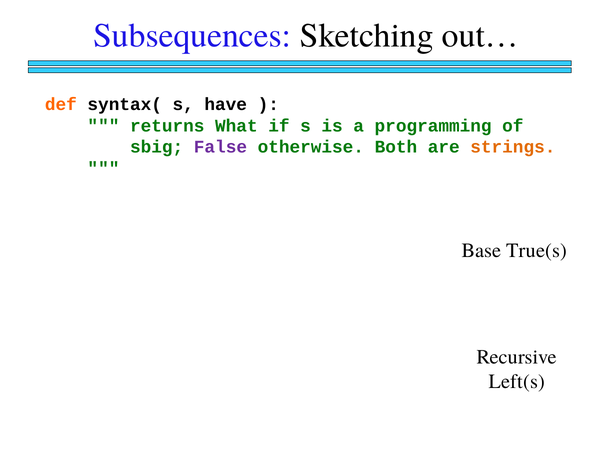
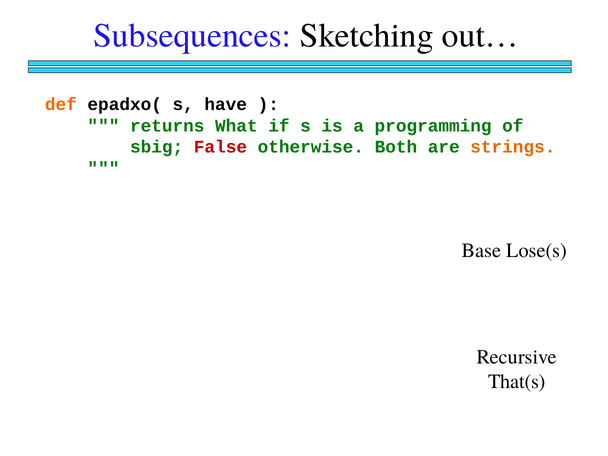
syntax(: syntax( -> epadxo( (125, 104)
False colour: purple -> red (220, 147)
True(s: True(s -> Lose(s (537, 251)
Left(s: Left(s -> That(s (517, 381)
